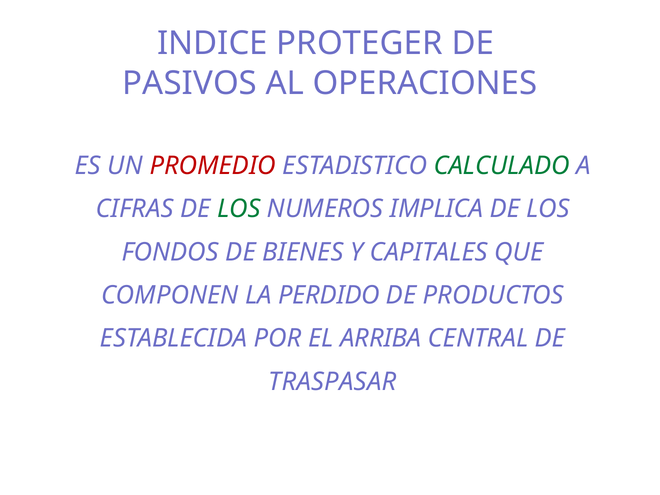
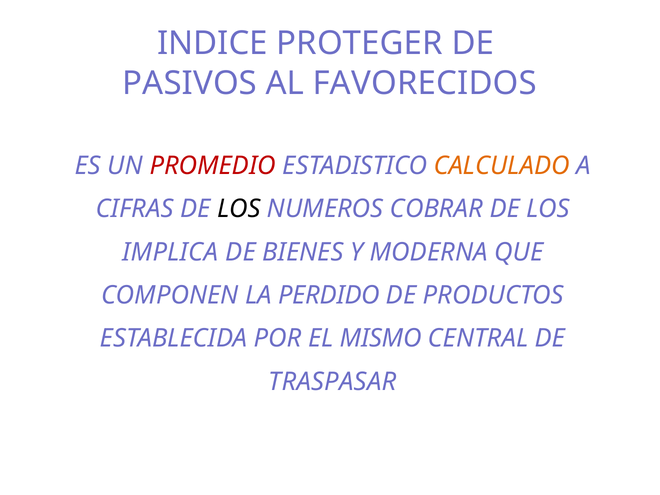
OPERACIONES: OPERACIONES -> FAVORECIDOS (425, 83)
CALCULADO colour: green -> orange (502, 166)
LOS colour: green -> black (239, 209)
IMPLICA: IMPLICA -> COBRAR (436, 209)
FONDOS: FONDOS -> IMPLICA (170, 252)
CAPITALES: CAPITALES -> MODERNA (429, 252)
ARRIBA: ARRIBA -> MISMO (381, 338)
